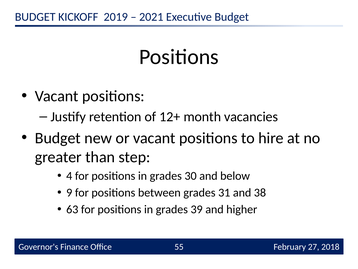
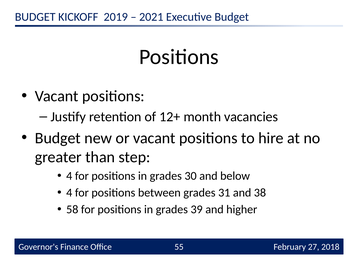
9: 9 -> 4 (69, 192)
63: 63 -> 58 (72, 209)
